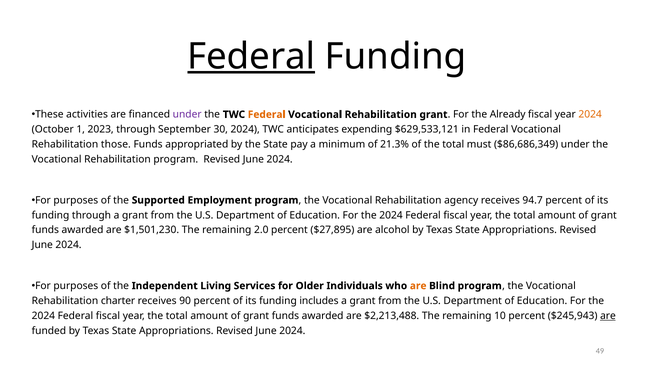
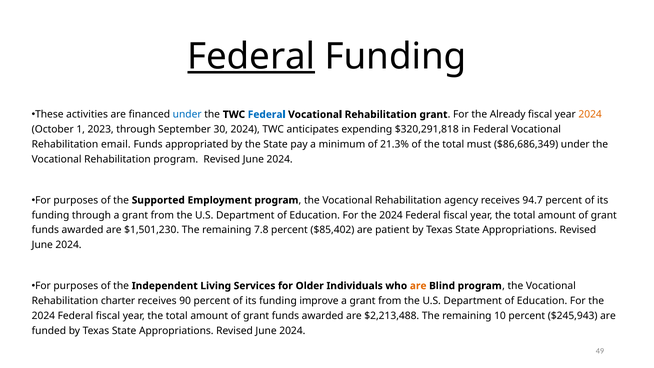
under colour: purple -> blue (187, 114)
Federal colour: orange -> blue (267, 114)
$629,533,121: $629,533,121 -> $320,291,818 (427, 129)
those: those -> email (116, 144)
2.0: 2.0 -> 7.8 (261, 230)
$27,895: $27,895 -> $85,402 (332, 230)
alcohol: alcohol -> patient (392, 230)
includes: includes -> improve (319, 301)
are underline: present -> none (608, 316)
